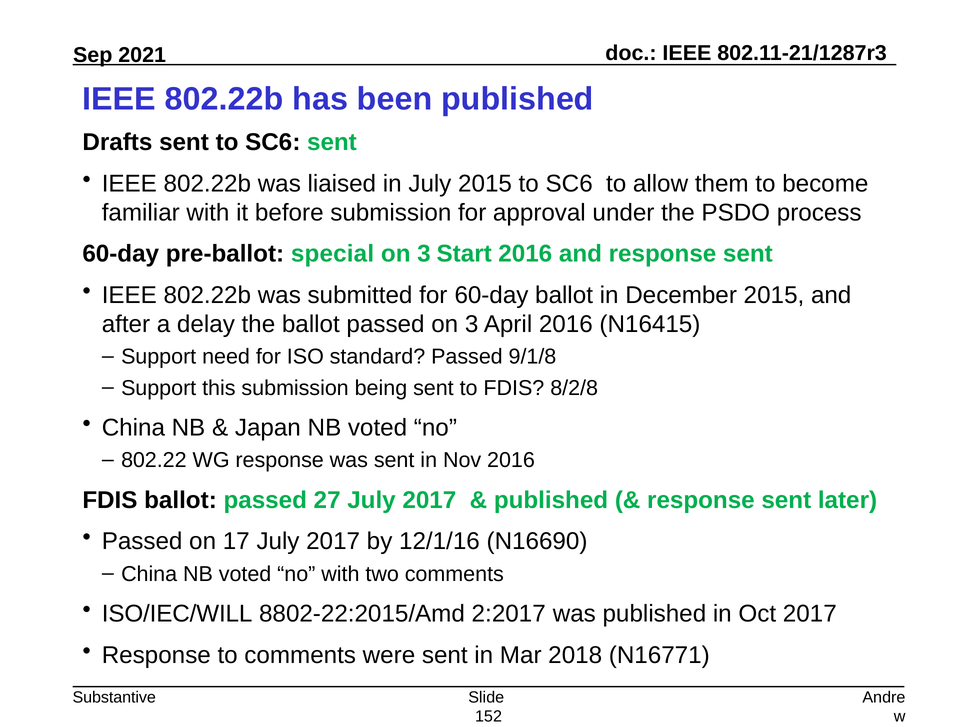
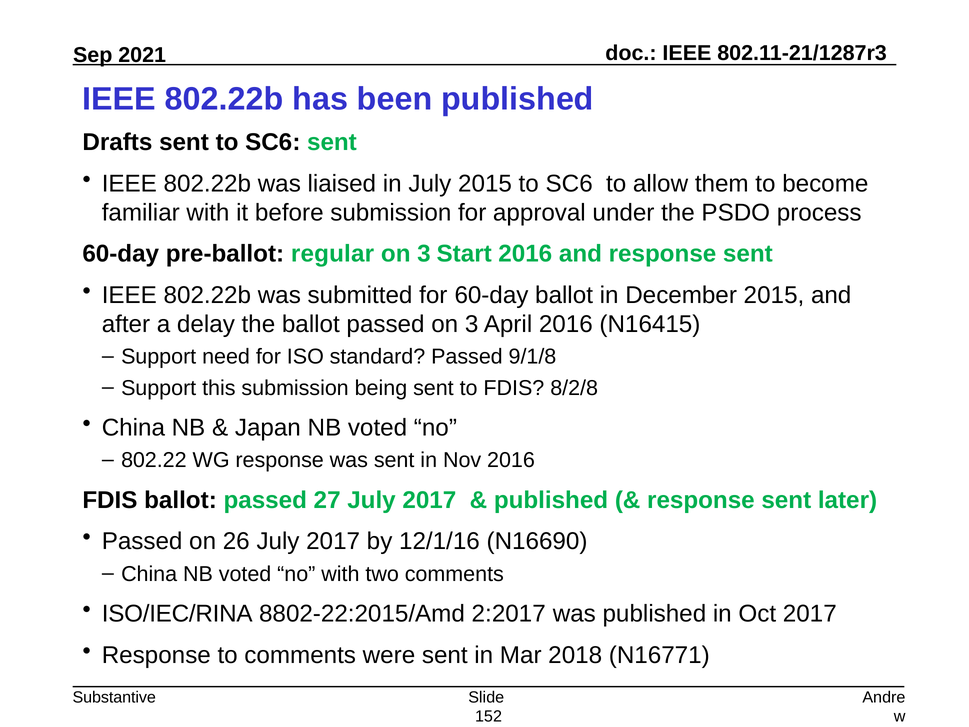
special: special -> regular (333, 254)
17: 17 -> 26 (236, 541)
ISO/IEC/WILL: ISO/IEC/WILL -> ISO/IEC/RINA (177, 614)
